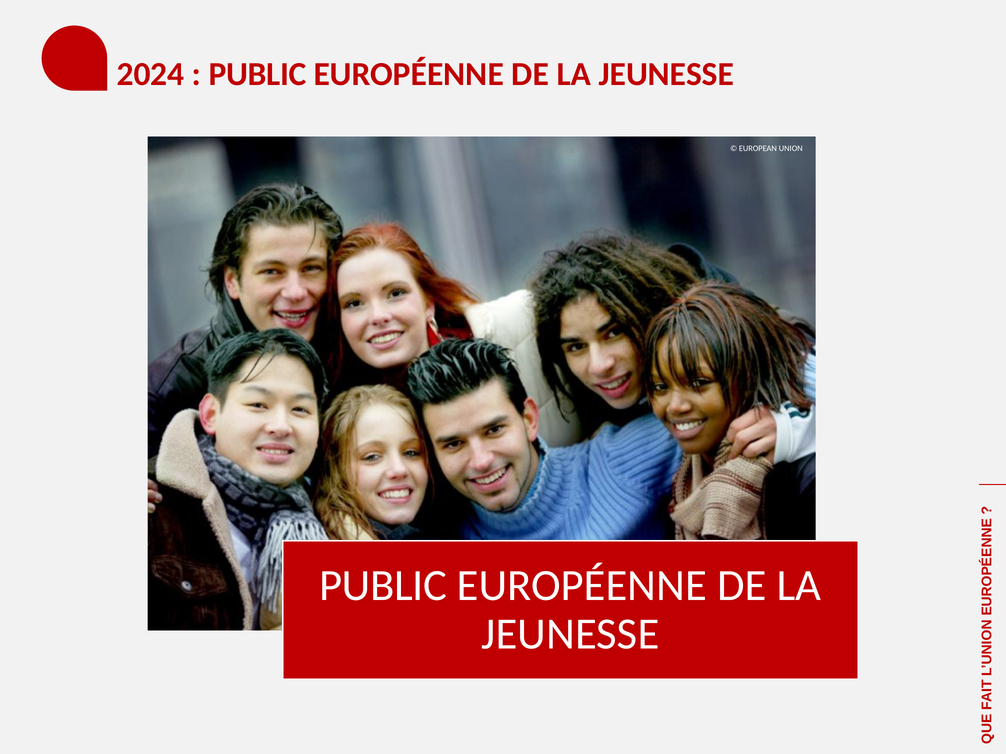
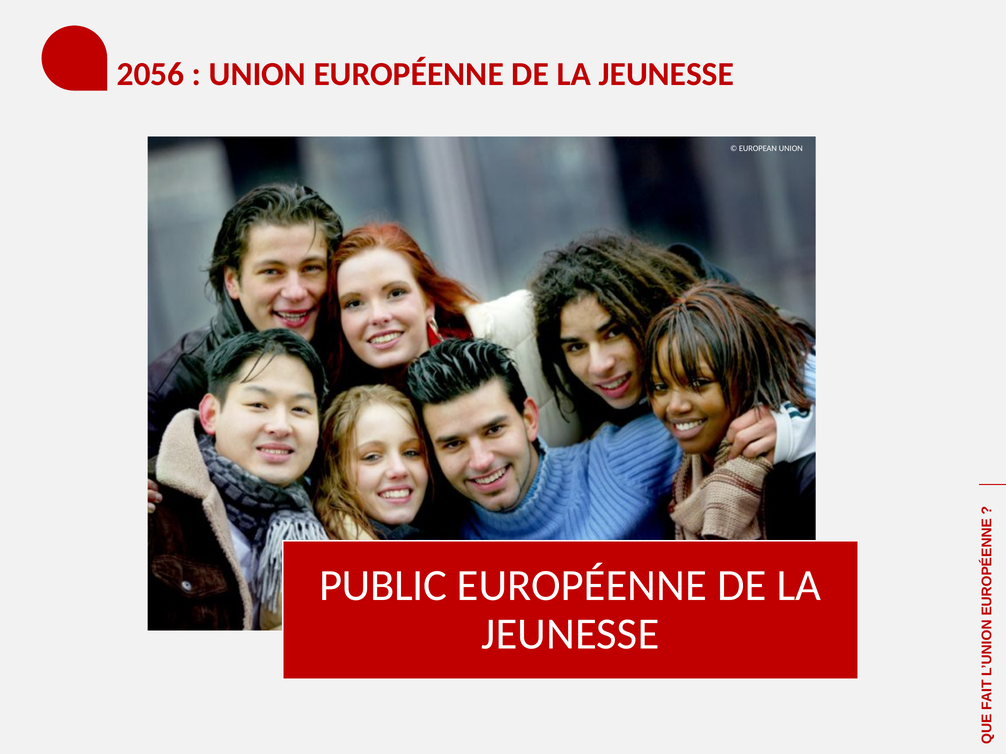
2024: 2024 -> 2056 (150, 74)
PUBLIC: PUBLIC -> UNION (257, 74)
